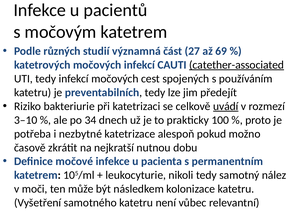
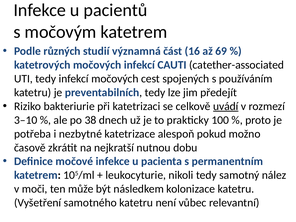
27: 27 -> 16 (192, 51)
catether-associated underline: present -> none (237, 65)
34: 34 -> 38 (90, 120)
